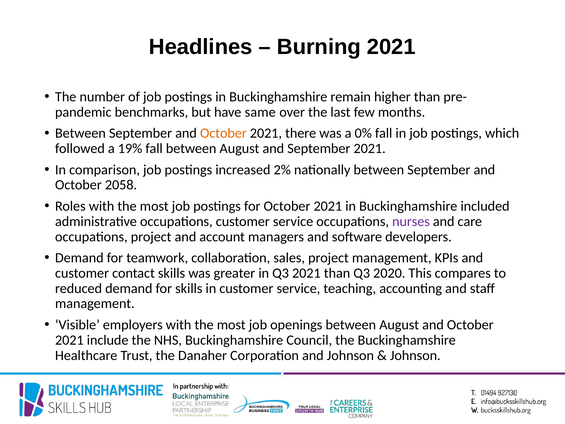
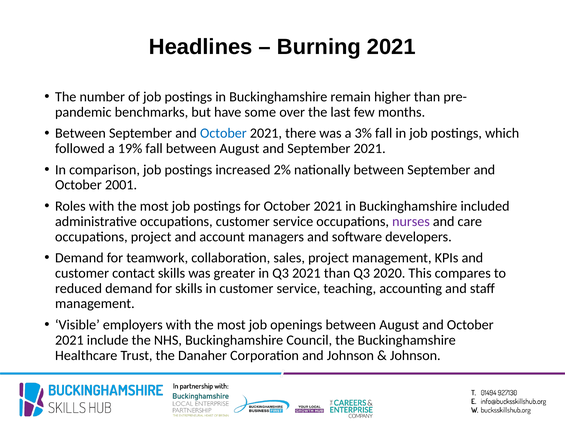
same: same -> some (260, 112)
October colour: orange -> blue (223, 133)
0%: 0% -> 3% (363, 133)
2058: 2058 -> 2001 (121, 185)
